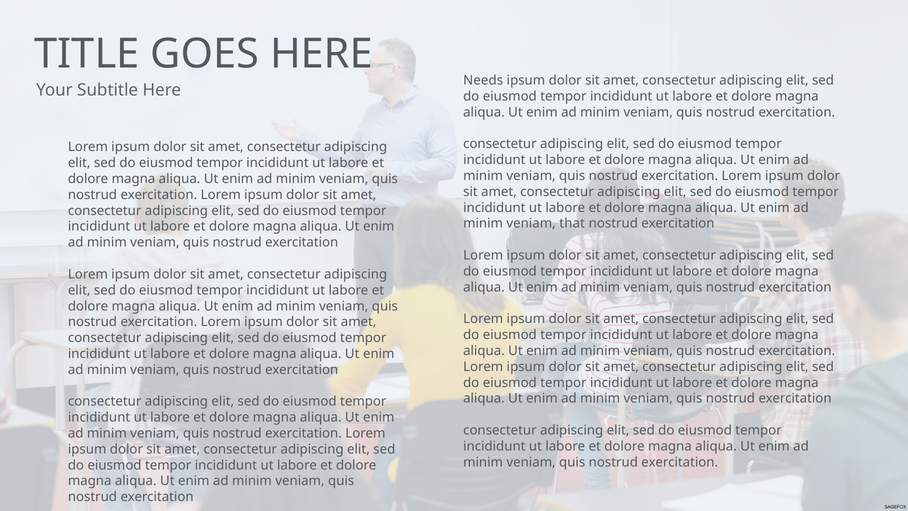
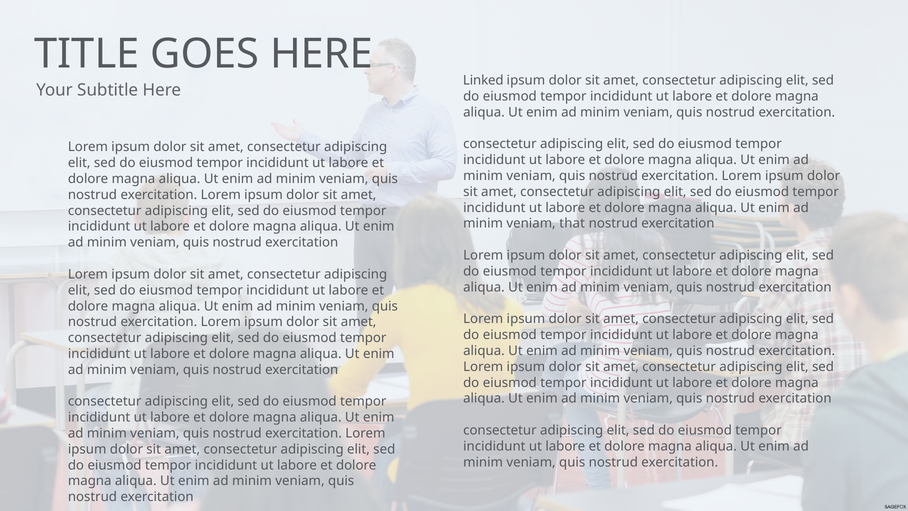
Needs: Needs -> Linked (483, 80)
